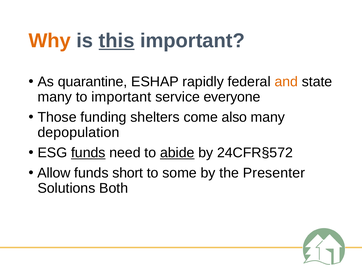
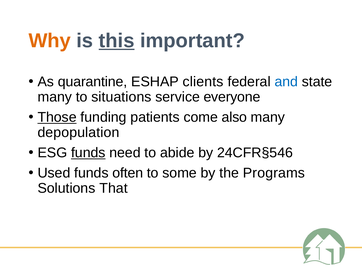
rapidly: rapidly -> clients (203, 82)
and colour: orange -> blue (286, 82)
to important: important -> situations (121, 97)
Those underline: none -> present (57, 117)
shelters: shelters -> patients (155, 117)
abide underline: present -> none (177, 152)
24CFR§572: 24CFR§572 -> 24CFR§546 (255, 152)
Allow: Allow -> Used (54, 173)
short: short -> often (128, 173)
Presenter: Presenter -> Programs (274, 173)
Both: Both -> That (114, 188)
